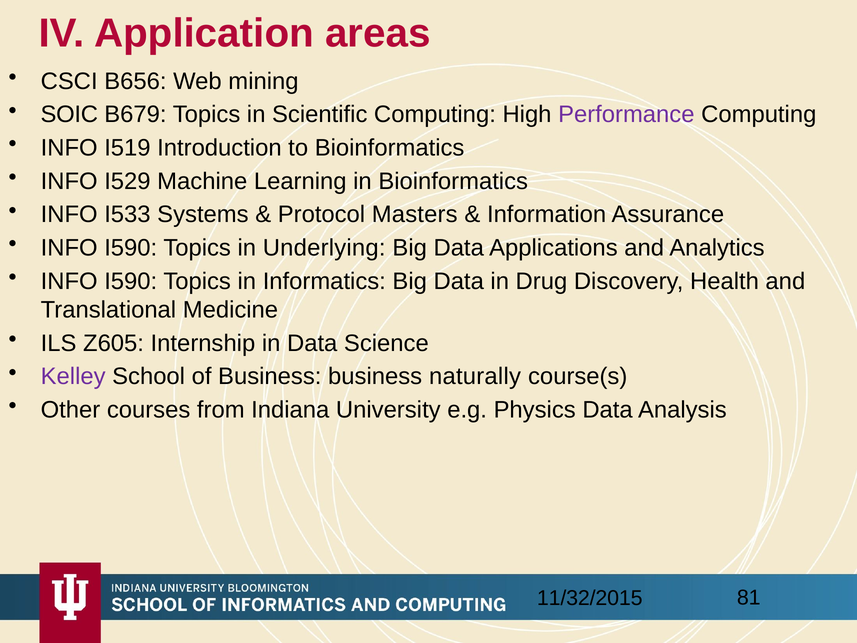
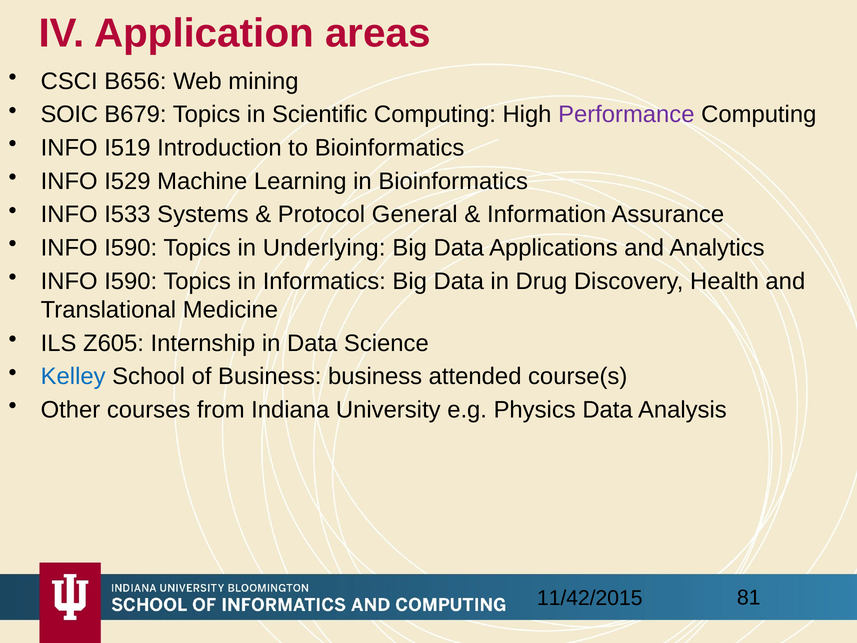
Masters: Masters -> General (415, 214)
Kelley colour: purple -> blue (73, 376)
naturally: naturally -> attended (475, 376)
11/32/2015: 11/32/2015 -> 11/42/2015 (590, 598)
